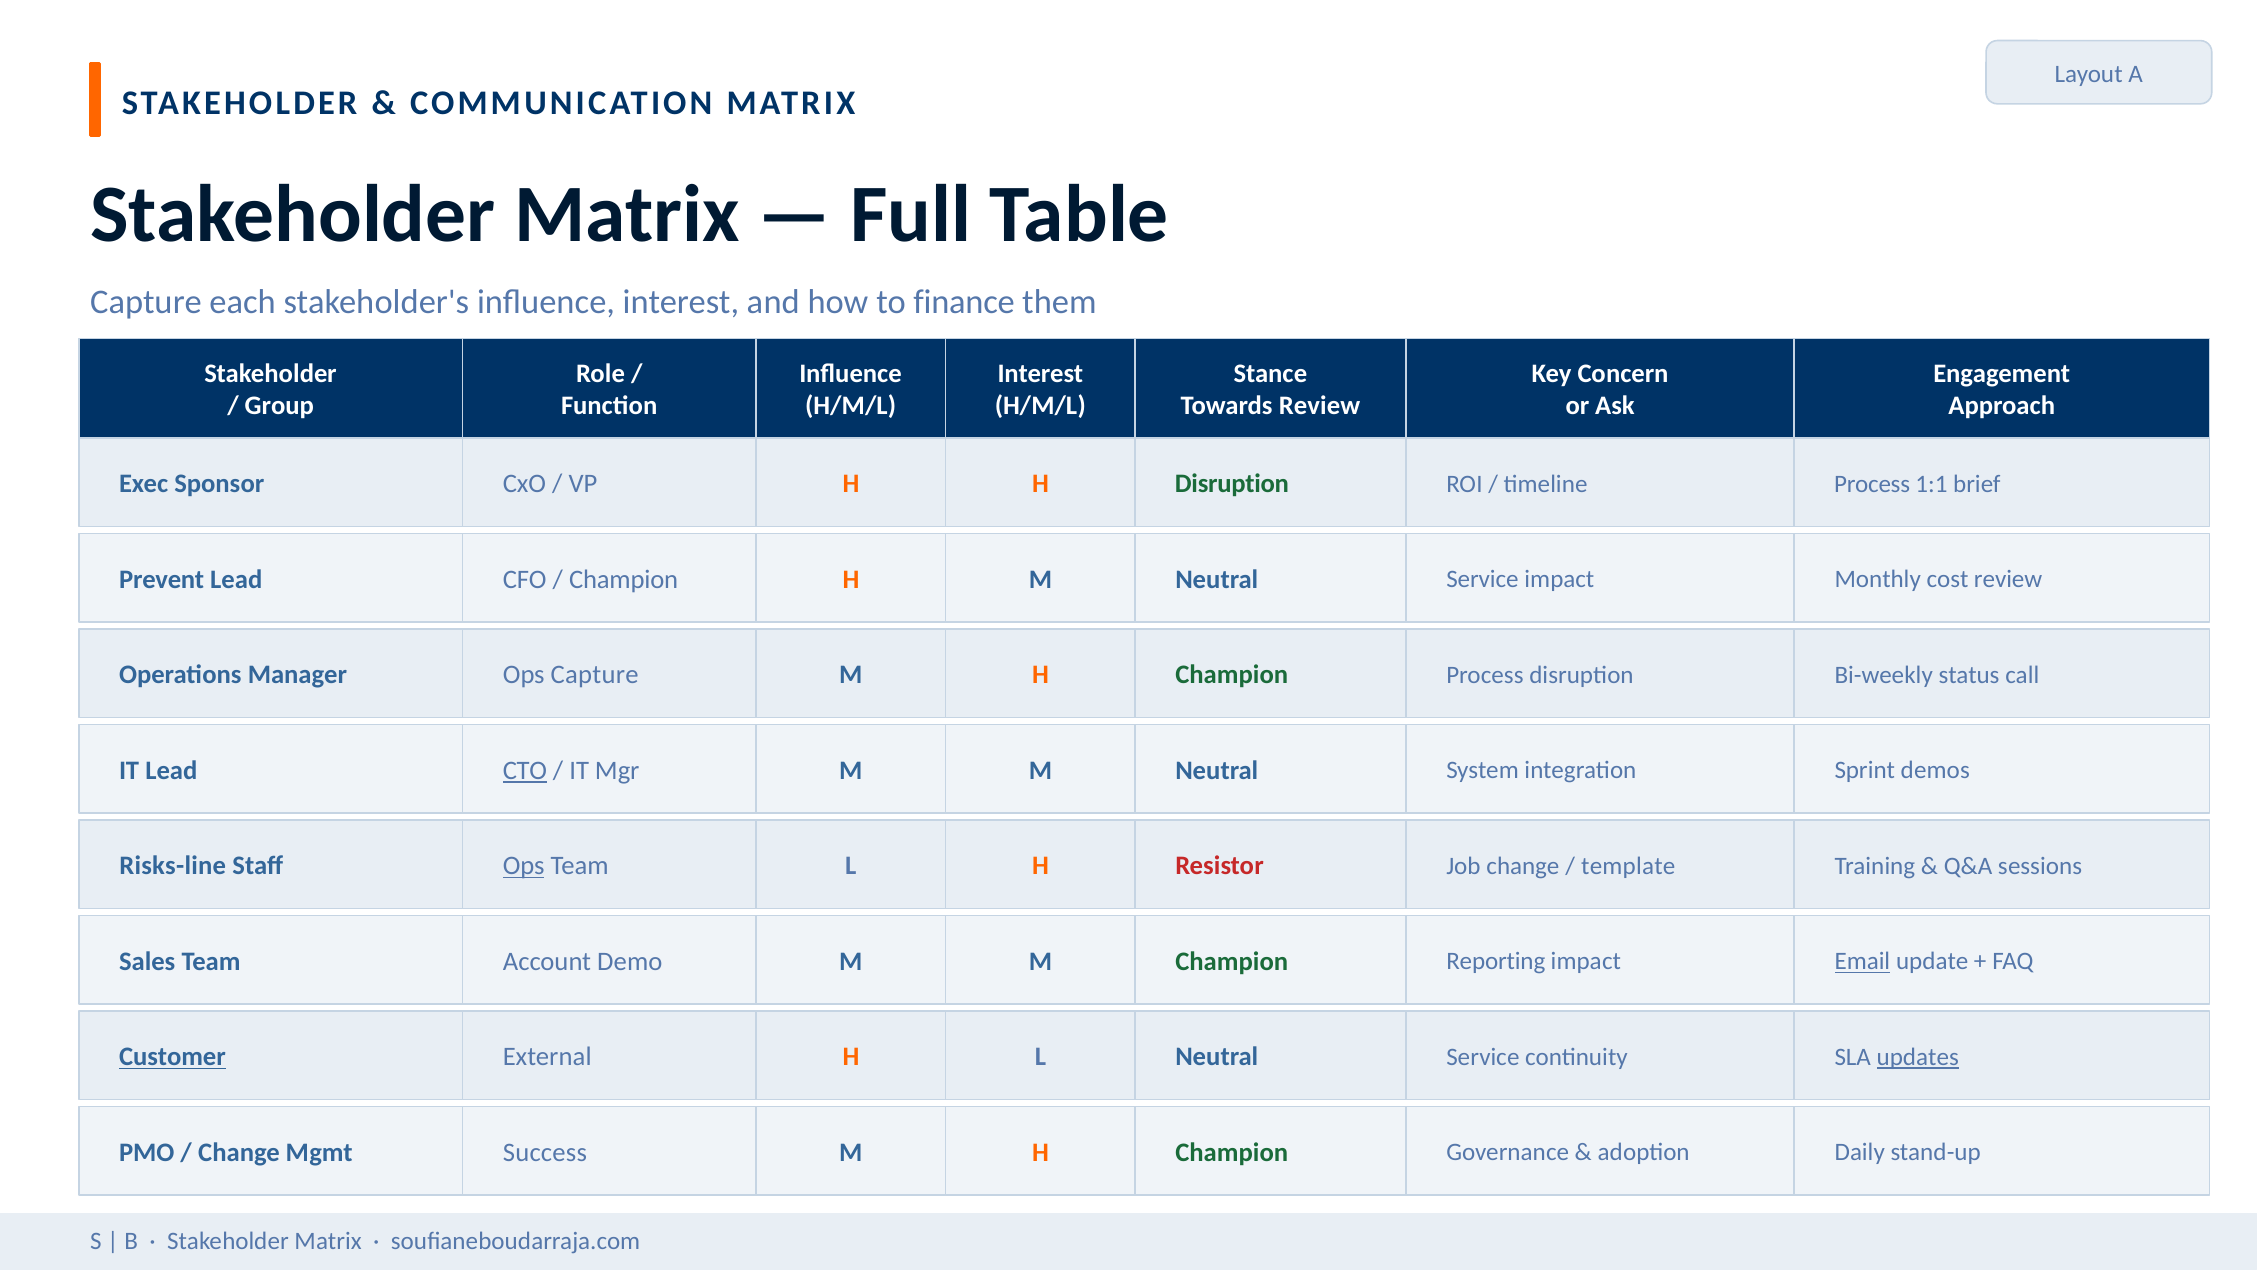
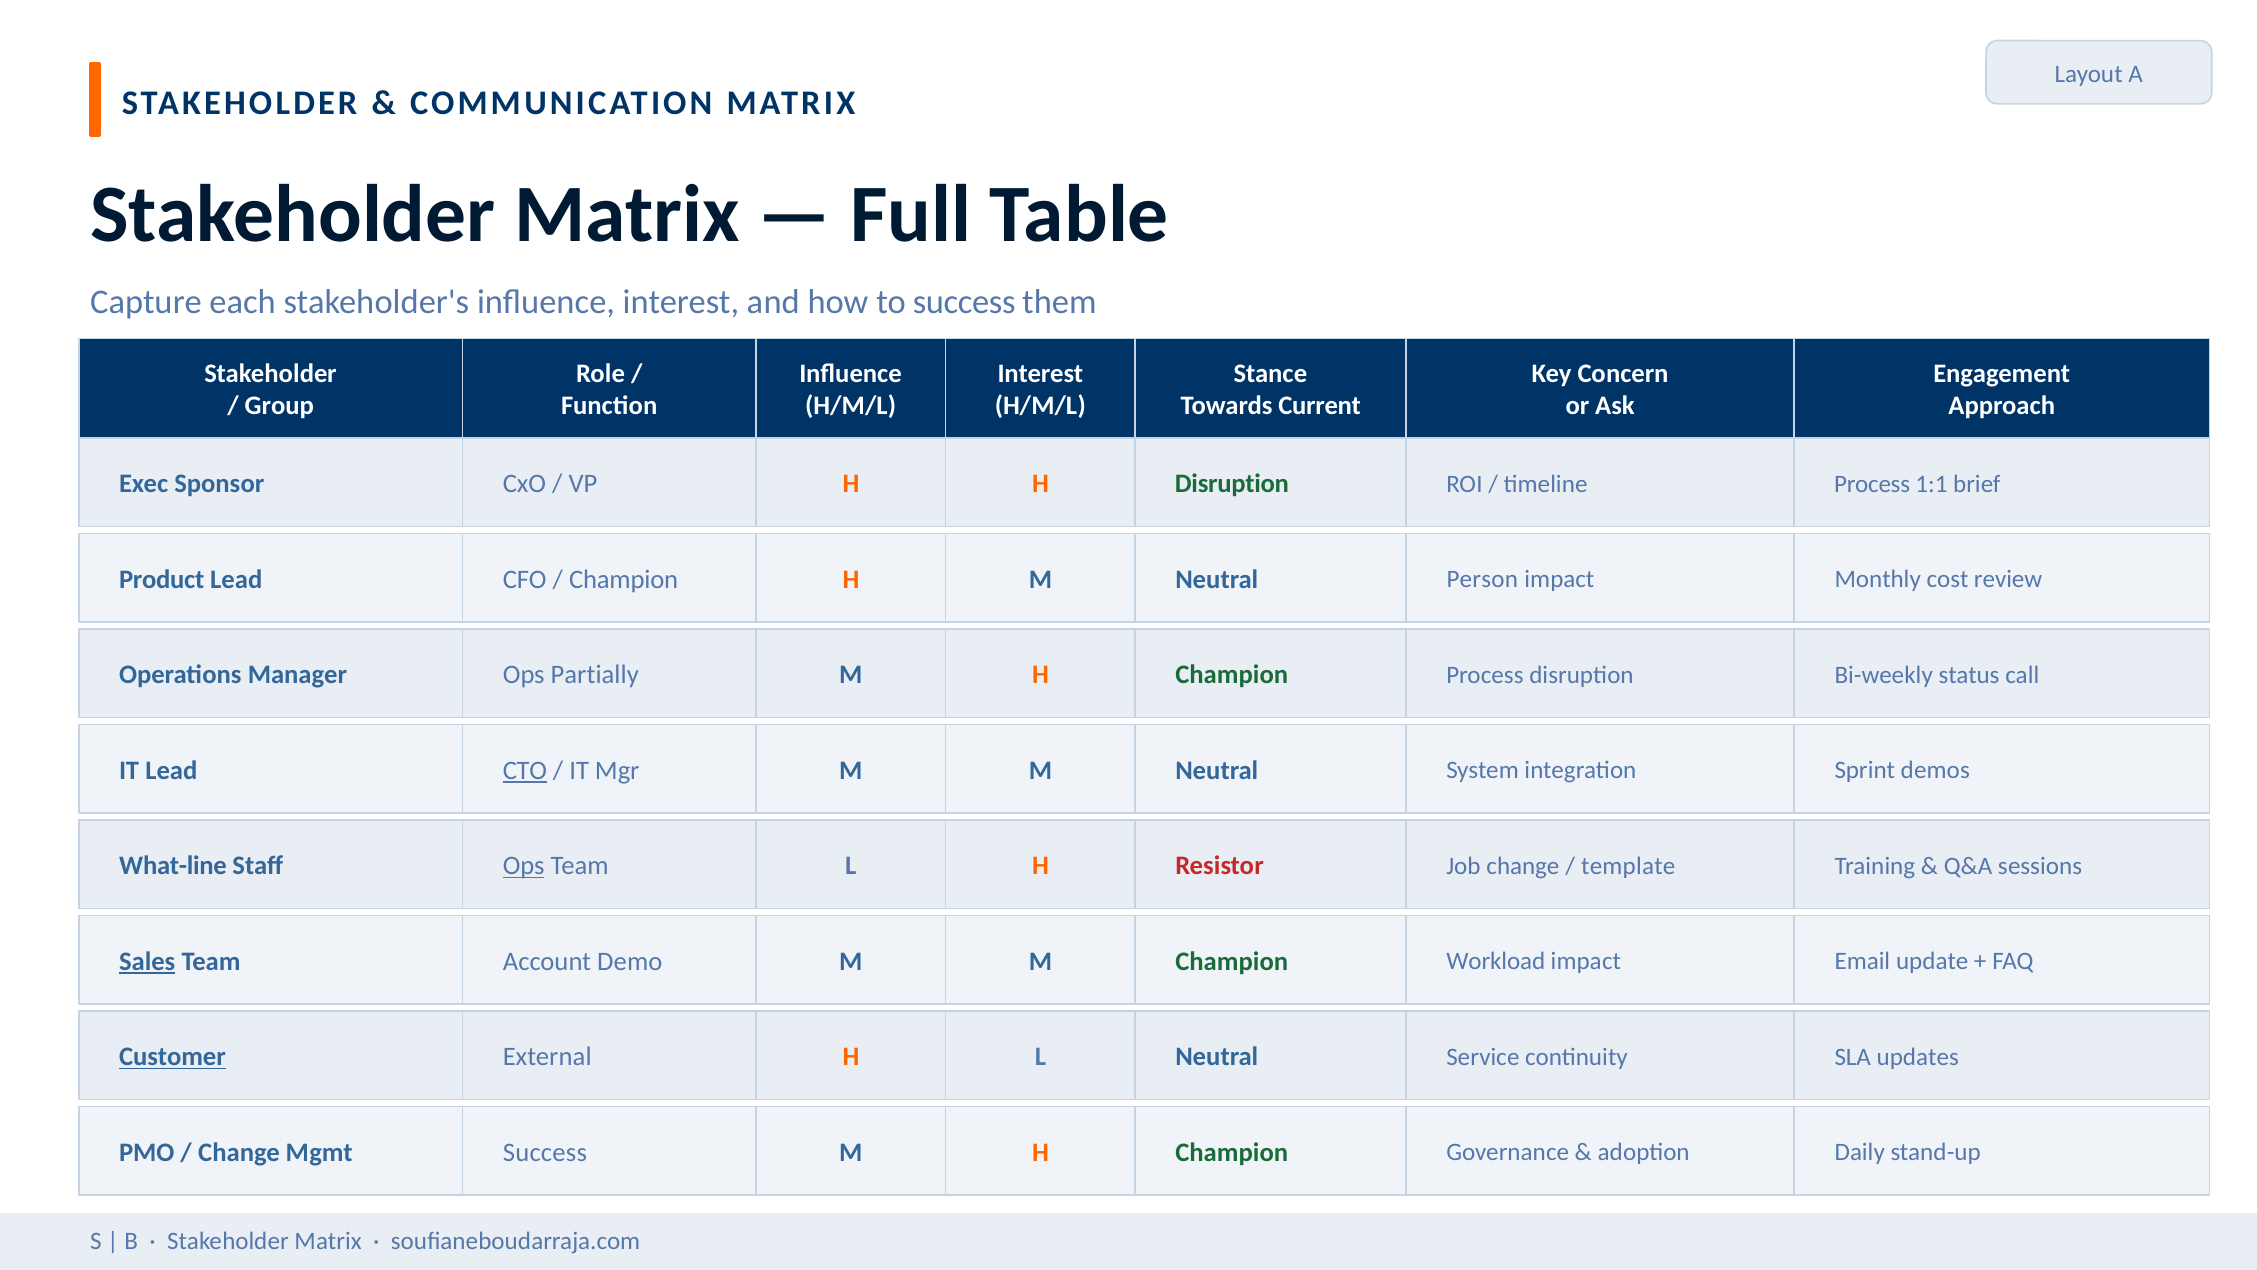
to finance: finance -> success (964, 302)
Towards Review: Review -> Current (1320, 406)
Prevent: Prevent -> Product (162, 579)
M Neutral Service: Service -> Person (1482, 579)
Ops Capture: Capture -> Partially (595, 675)
Risks-line: Risks-line -> What-line (173, 866)
Sales underline: none -> present (147, 961)
Reporting: Reporting -> Workload (1496, 961)
Email underline: present -> none (1862, 961)
updates underline: present -> none (1918, 1057)
